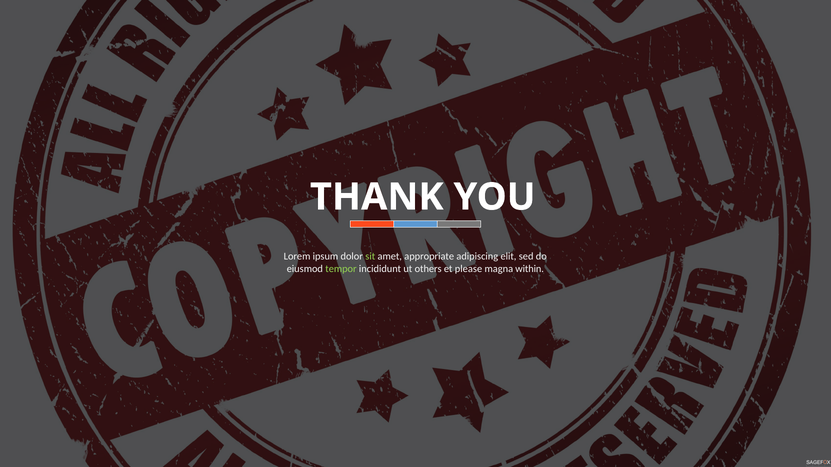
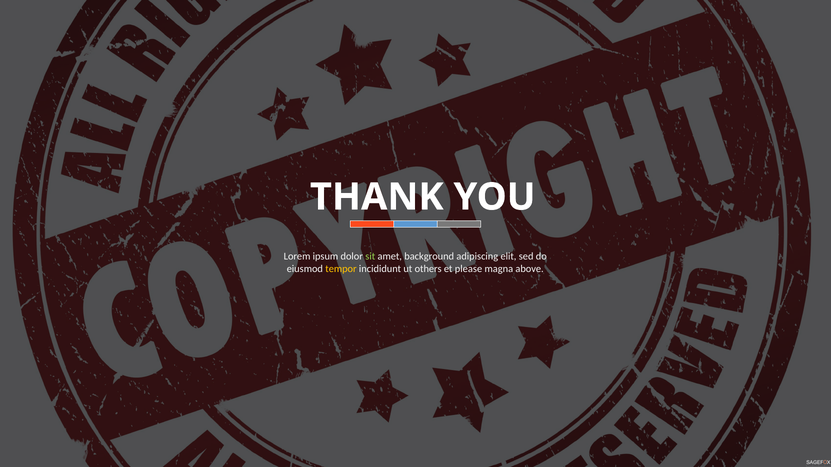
appropriate: appropriate -> background (429, 257)
tempor colour: light green -> yellow (341, 269)
within: within -> above (530, 269)
